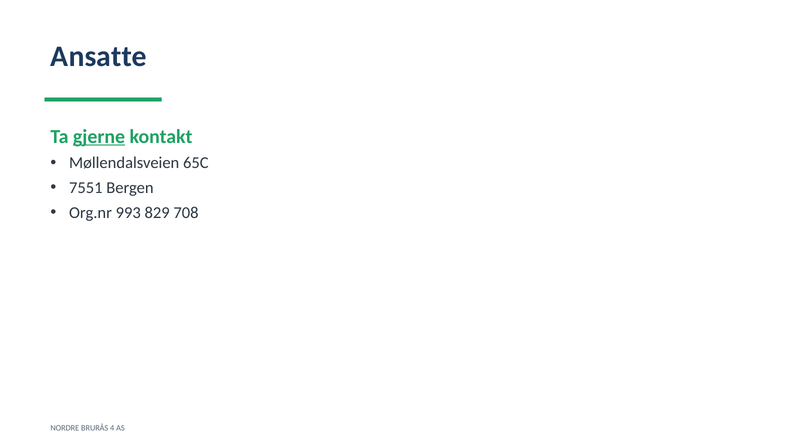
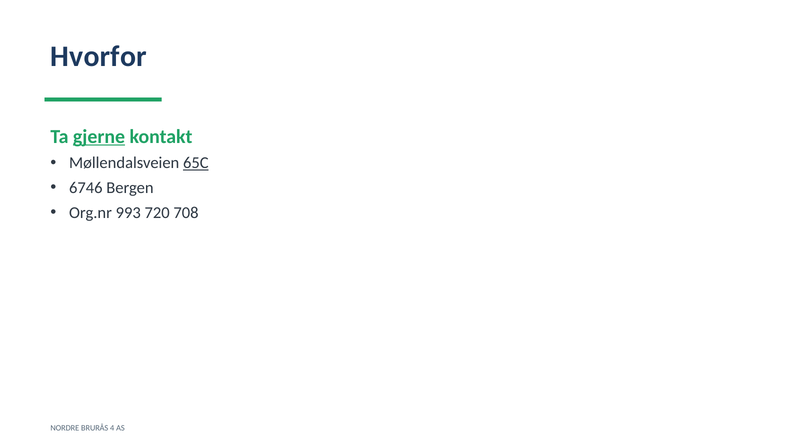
Ansatte: Ansatte -> Hvorfor (99, 57)
65C underline: none -> present (196, 163)
7551: 7551 -> 6746 (86, 188)
829: 829 -> 720 (157, 213)
